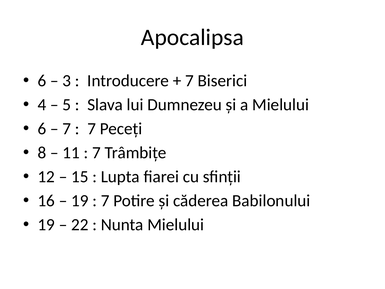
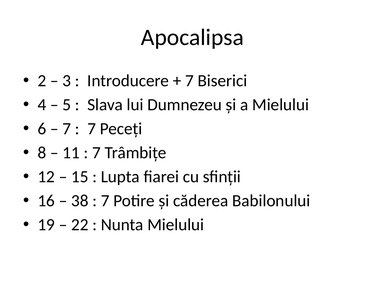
6: 6 -> 2 (42, 81)
19: 19 -> 38 (80, 201)
